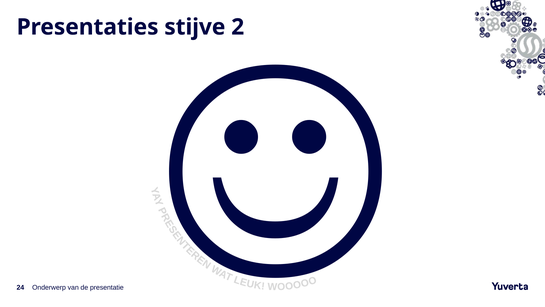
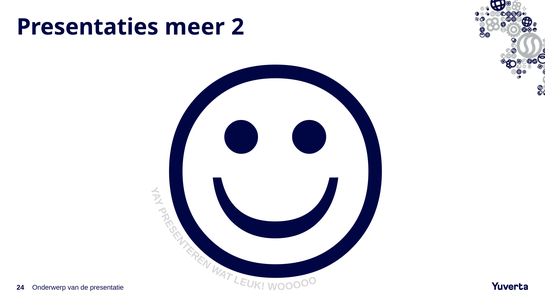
stijve: stijve -> meer (195, 27)
